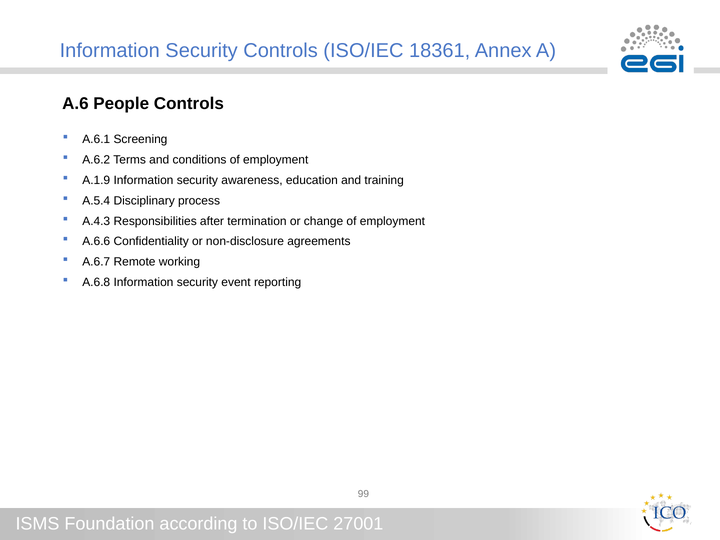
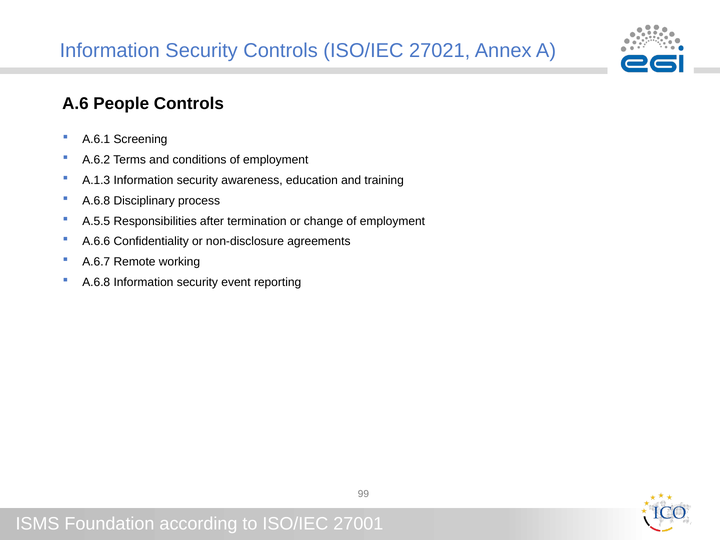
18361: 18361 -> 27021 (440, 50)
A.1.9: A.1.9 -> A.1.3 (96, 180)
A.5.4: A.5.4 -> A.6.8 (96, 201)
A.4.3: A.4.3 -> A.5.5 (96, 221)
